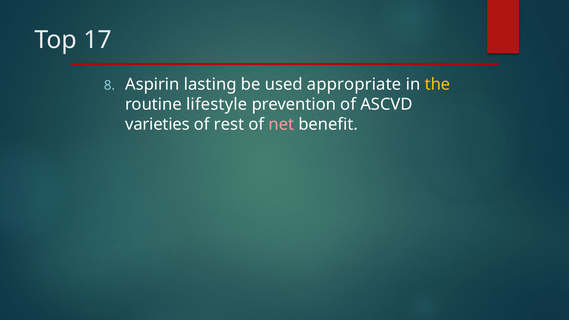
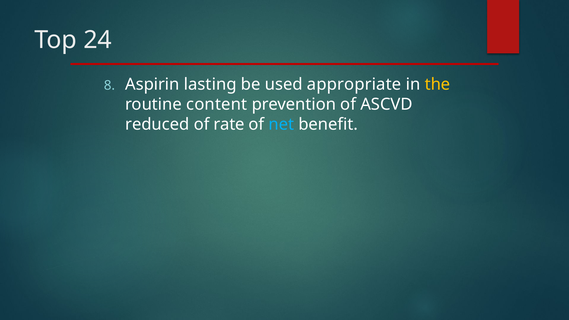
17: 17 -> 24 (98, 40)
lifestyle: lifestyle -> content (217, 104)
varieties: varieties -> reduced (157, 124)
rest: rest -> rate (229, 124)
net colour: pink -> light blue (281, 124)
